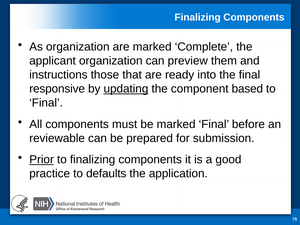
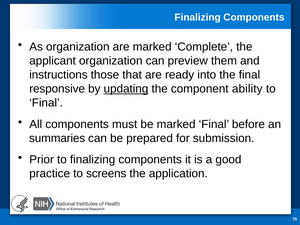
based: based -> ability (247, 89)
reviewable: reviewable -> summaries (57, 138)
Prior underline: present -> none (42, 160)
defaults: defaults -> screens (106, 174)
